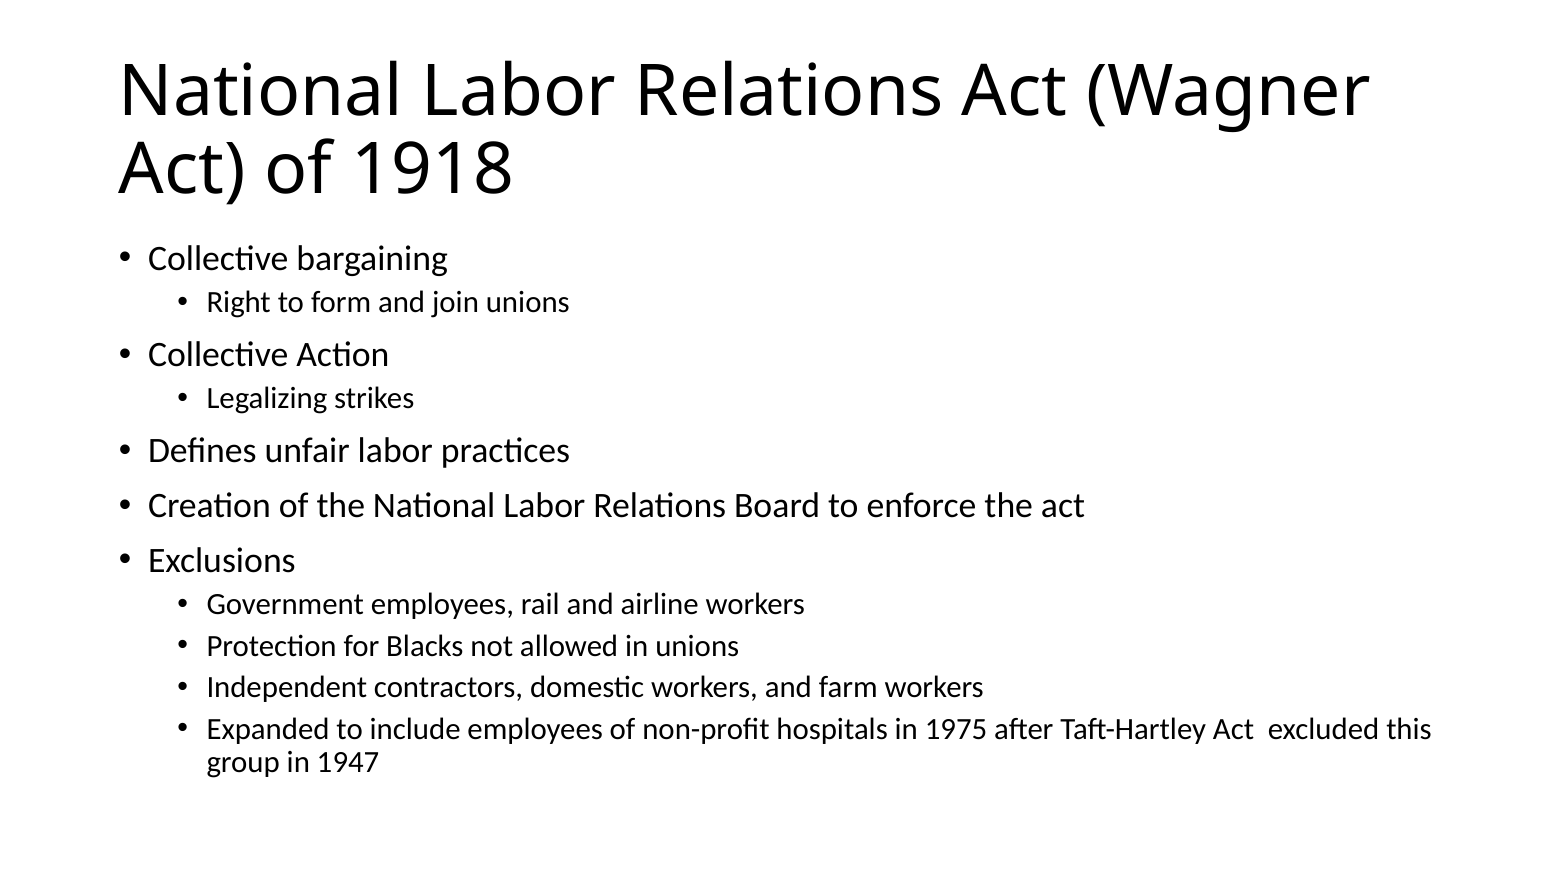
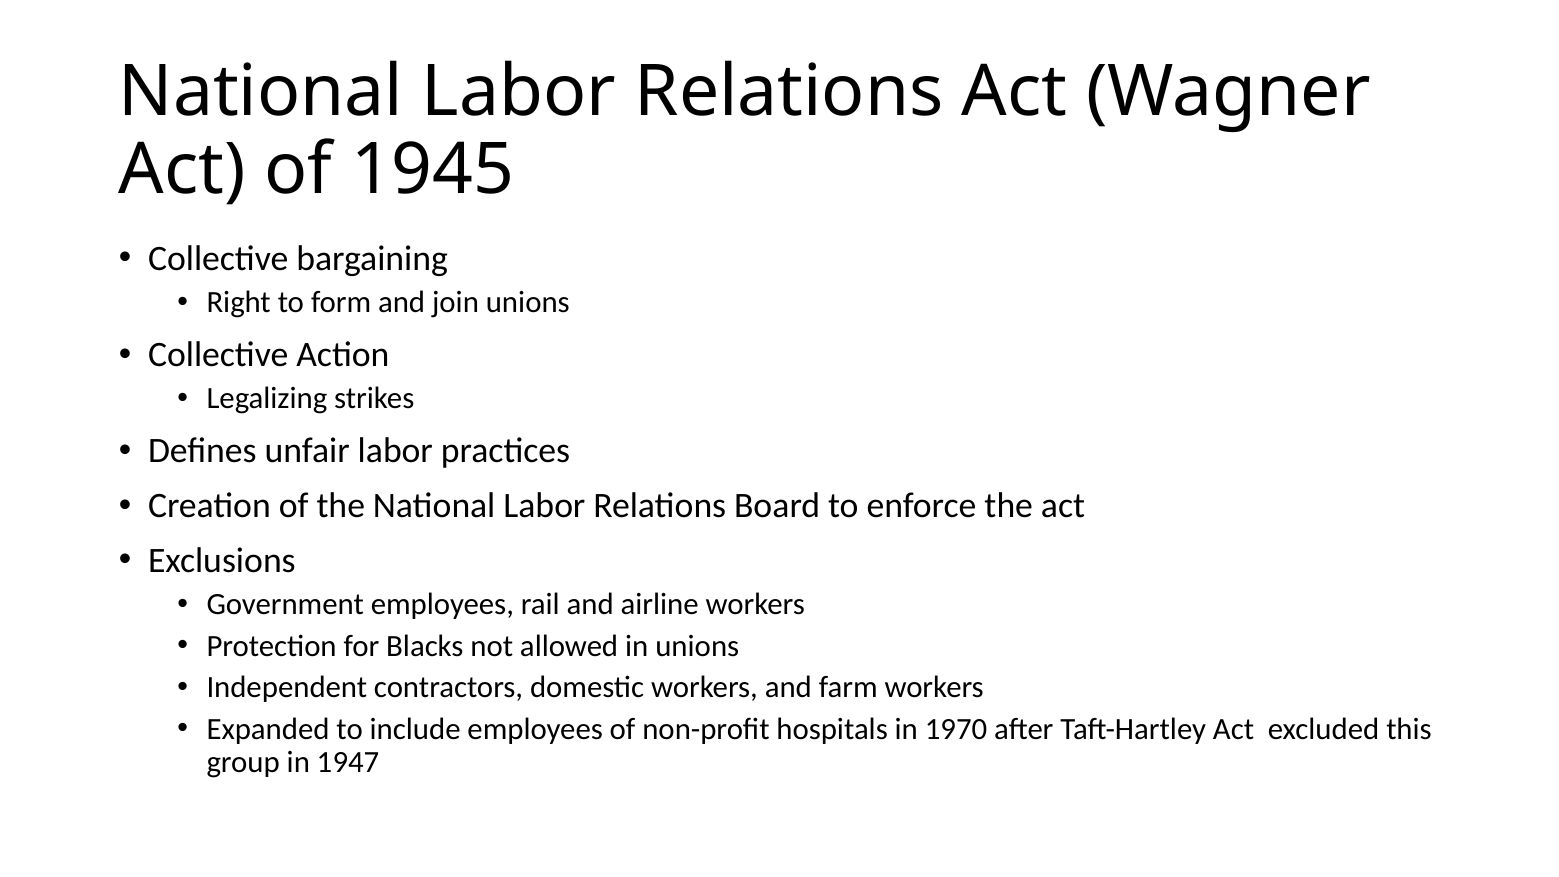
1918: 1918 -> 1945 (433, 170)
1975: 1975 -> 1970 (956, 729)
